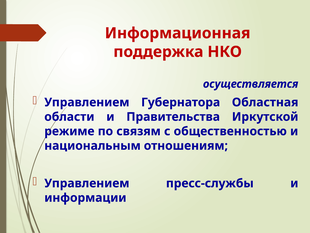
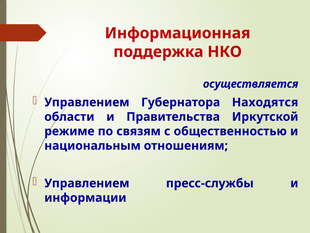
Областная: Областная -> Находятся (265, 102)
